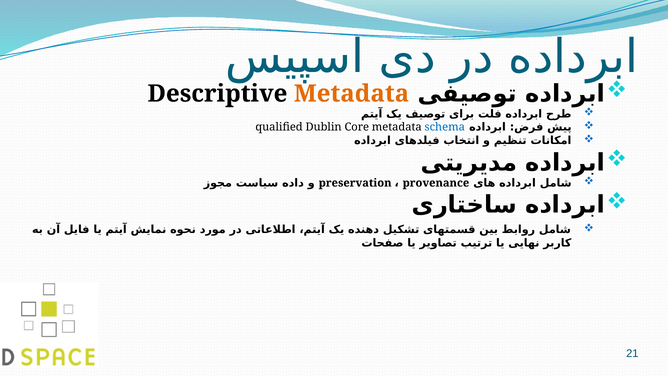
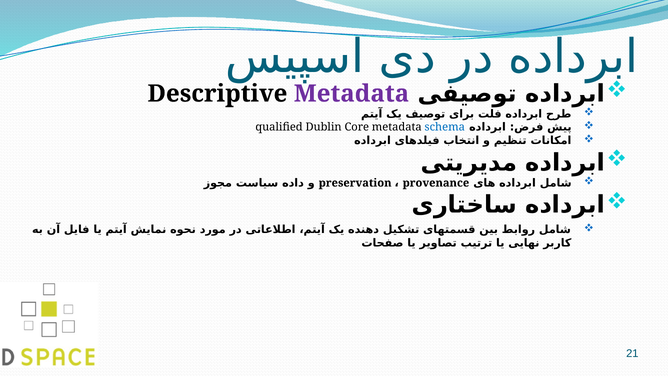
Metadata colour: orange -> purple (351, 94)
